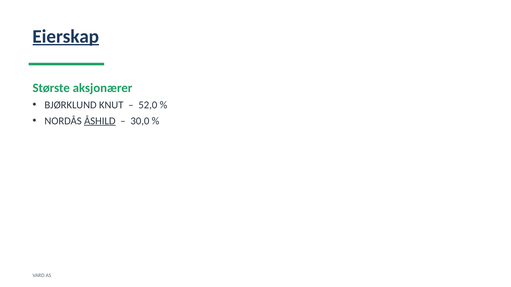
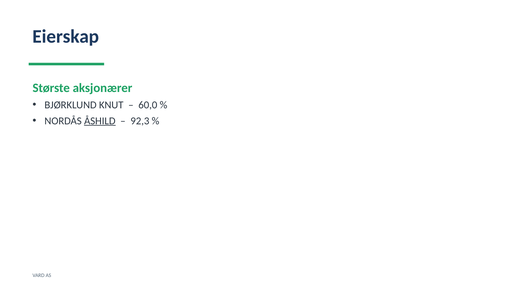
Eierskap underline: present -> none (66, 36)
52,0: 52,0 -> 60,0 (148, 105)
30,0: 30,0 -> 92,3 (140, 121)
